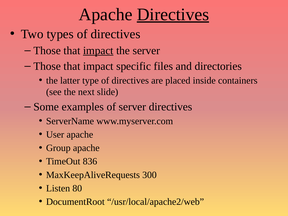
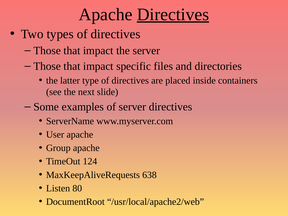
impact underline: present -> none (98, 51)
836: 836 -> 124 (90, 161)
300: 300 -> 638 (149, 175)
